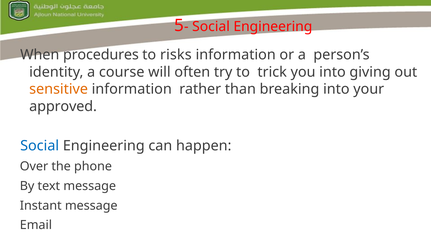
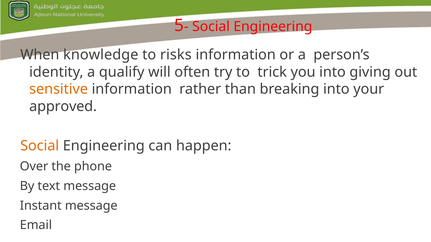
procedures: procedures -> knowledge (101, 55)
course: course -> qualify (122, 72)
Social colour: blue -> orange (40, 146)
